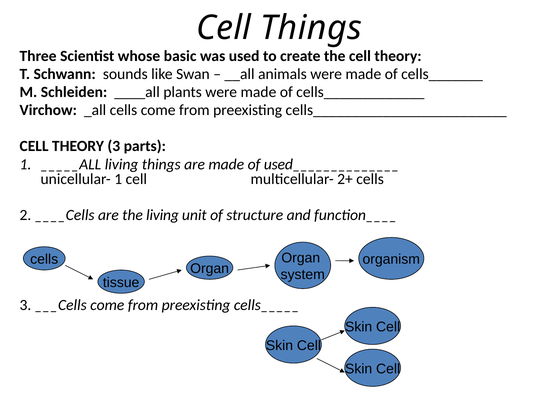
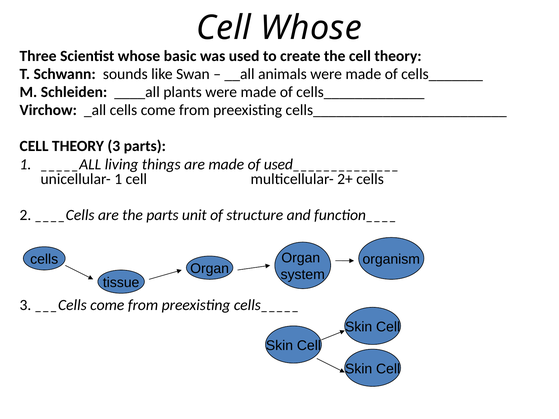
Cell Things: Things -> Whose (311, 28)
the living: living -> parts (162, 215)
